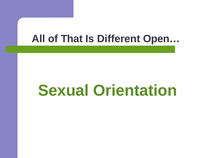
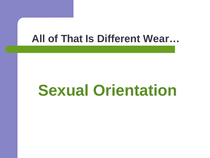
Open…: Open… -> Wear… (161, 39)
